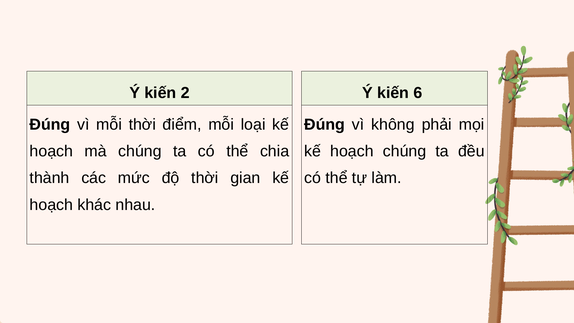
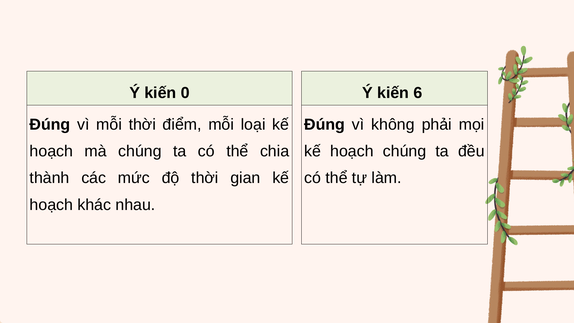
2: 2 -> 0 (185, 93)
